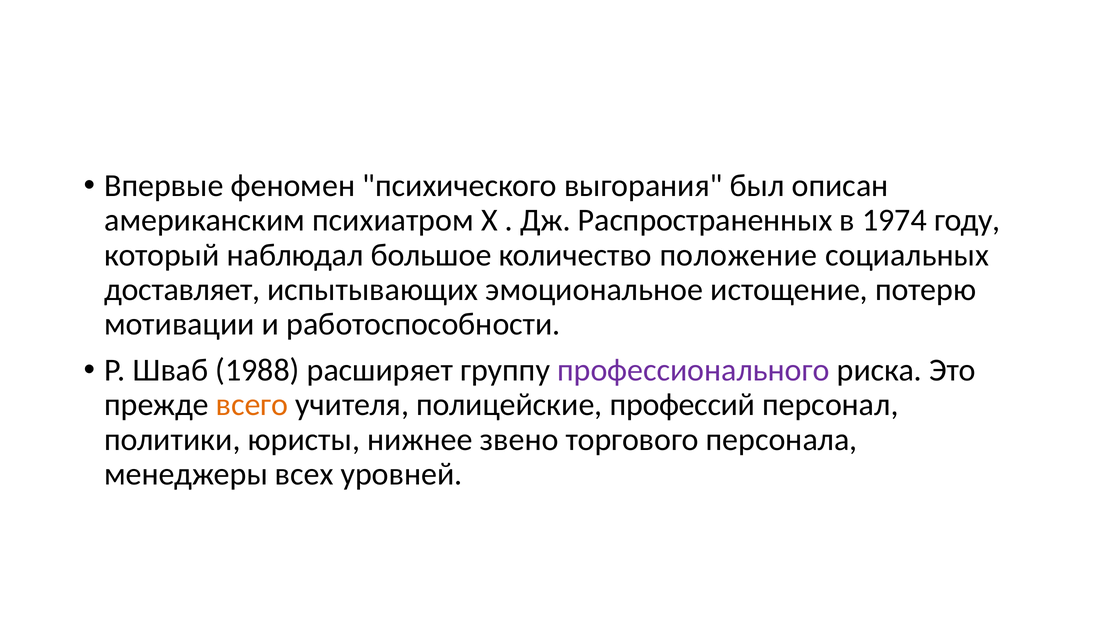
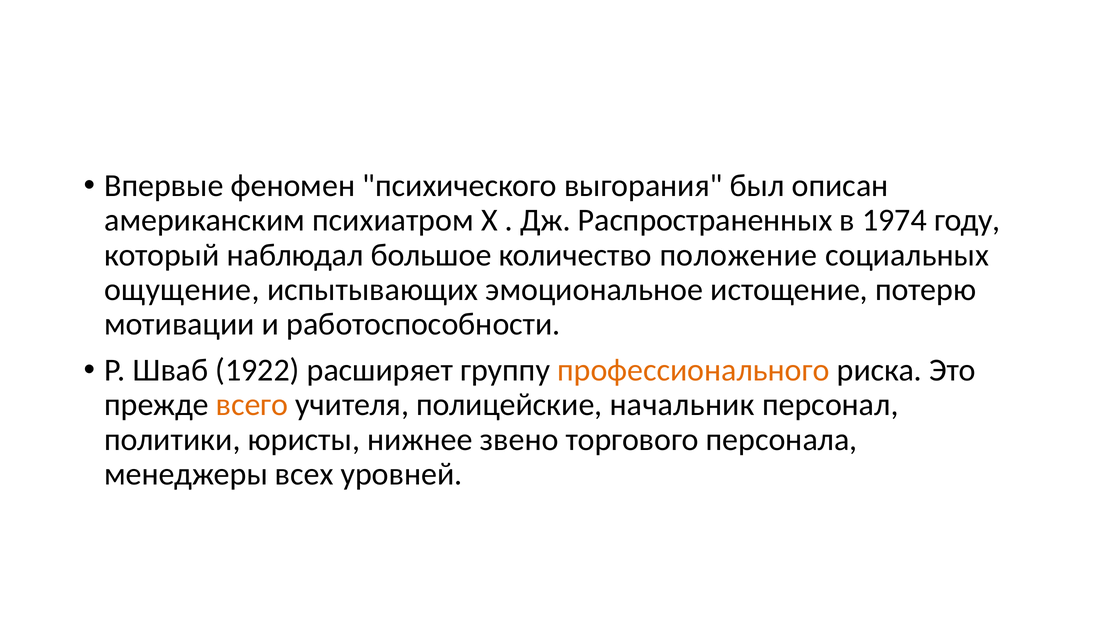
доставляет: доставляет -> ощущение (182, 289)
1988: 1988 -> 1922 (257, 370)
профессионального colour: purple -> orange (693, 370)
профессий: профессий -> начальник (682, 405)
